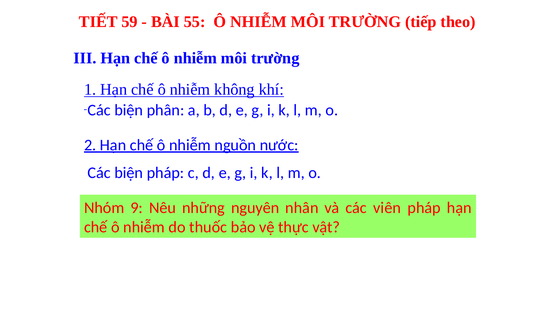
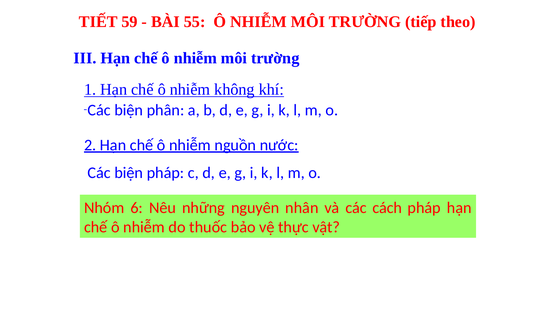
9: 9 -> 6 (137, 207)
viên: viên -> cách (387, 207)
